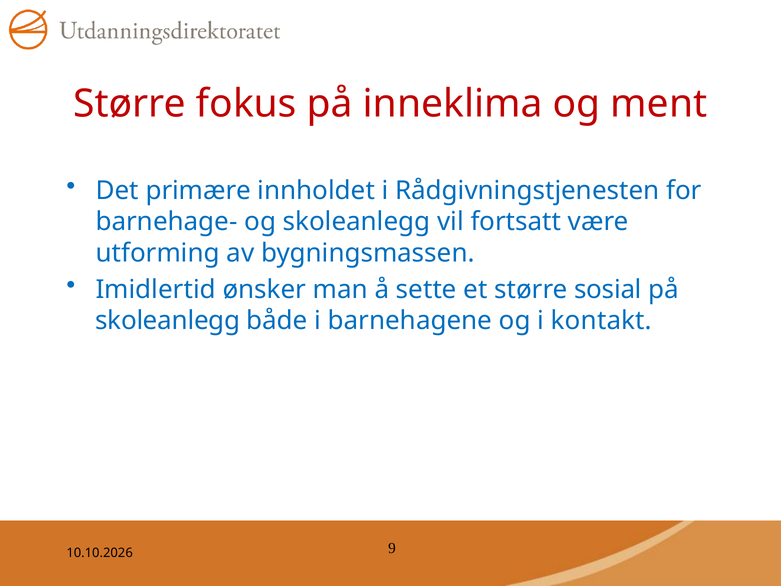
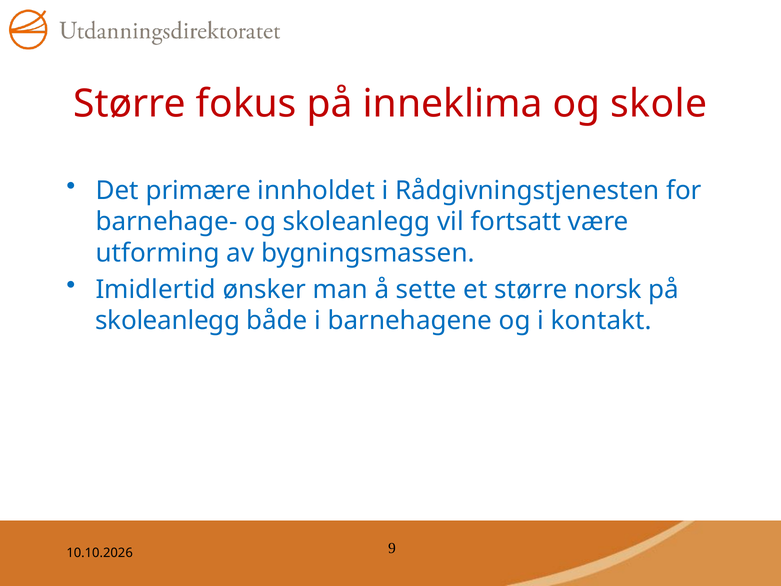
ment: ment -> skole (659, 104)
sosial: sosial -> norsk (608, 289)
